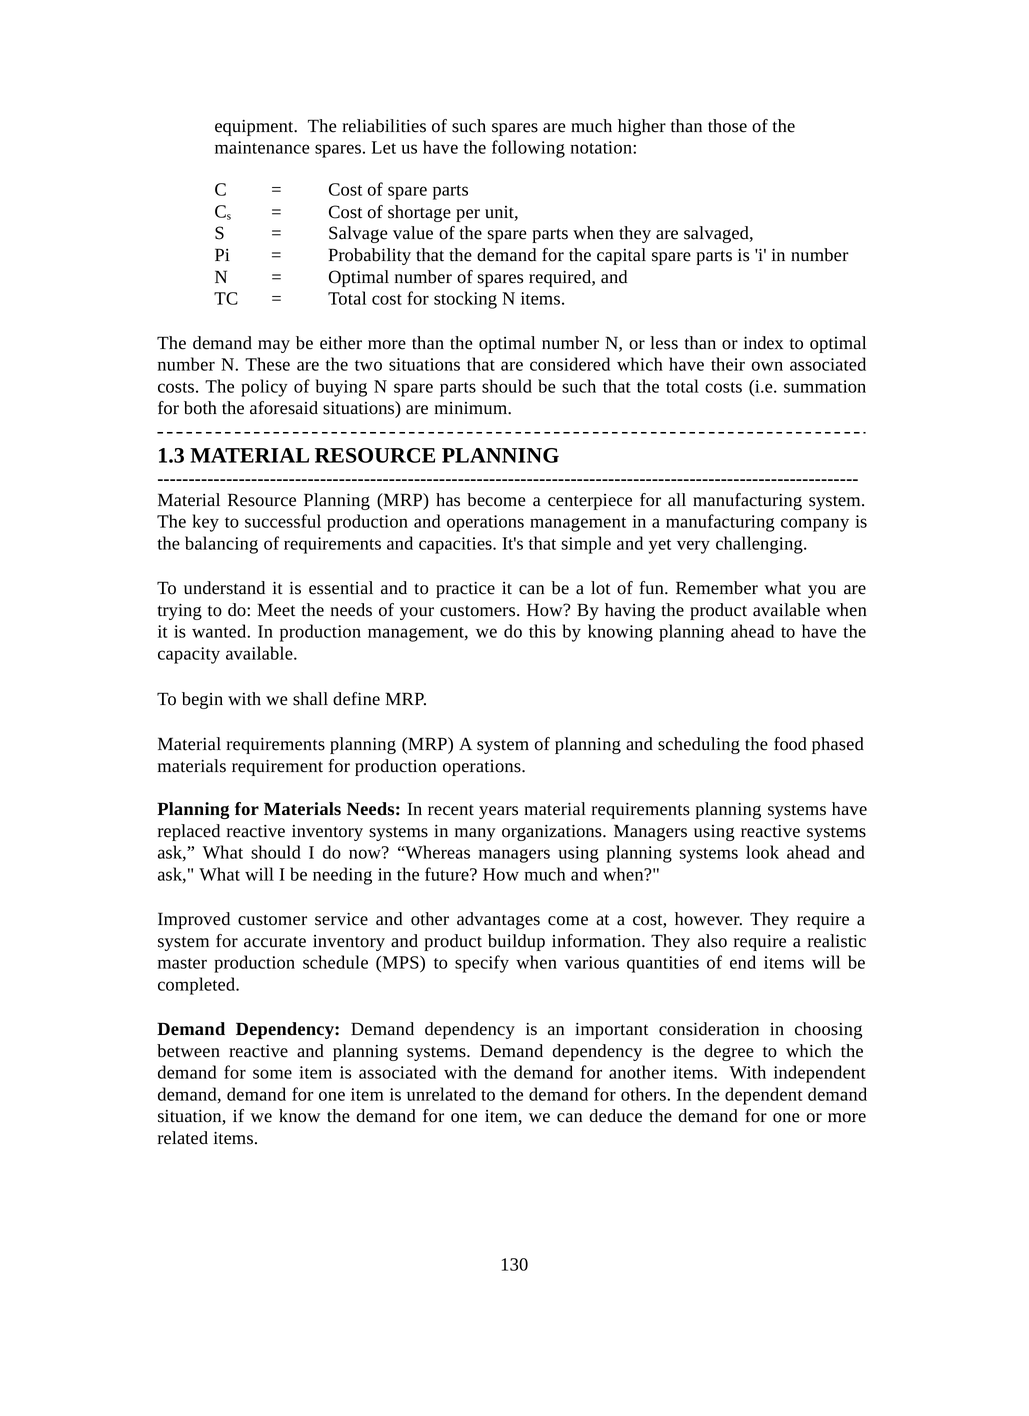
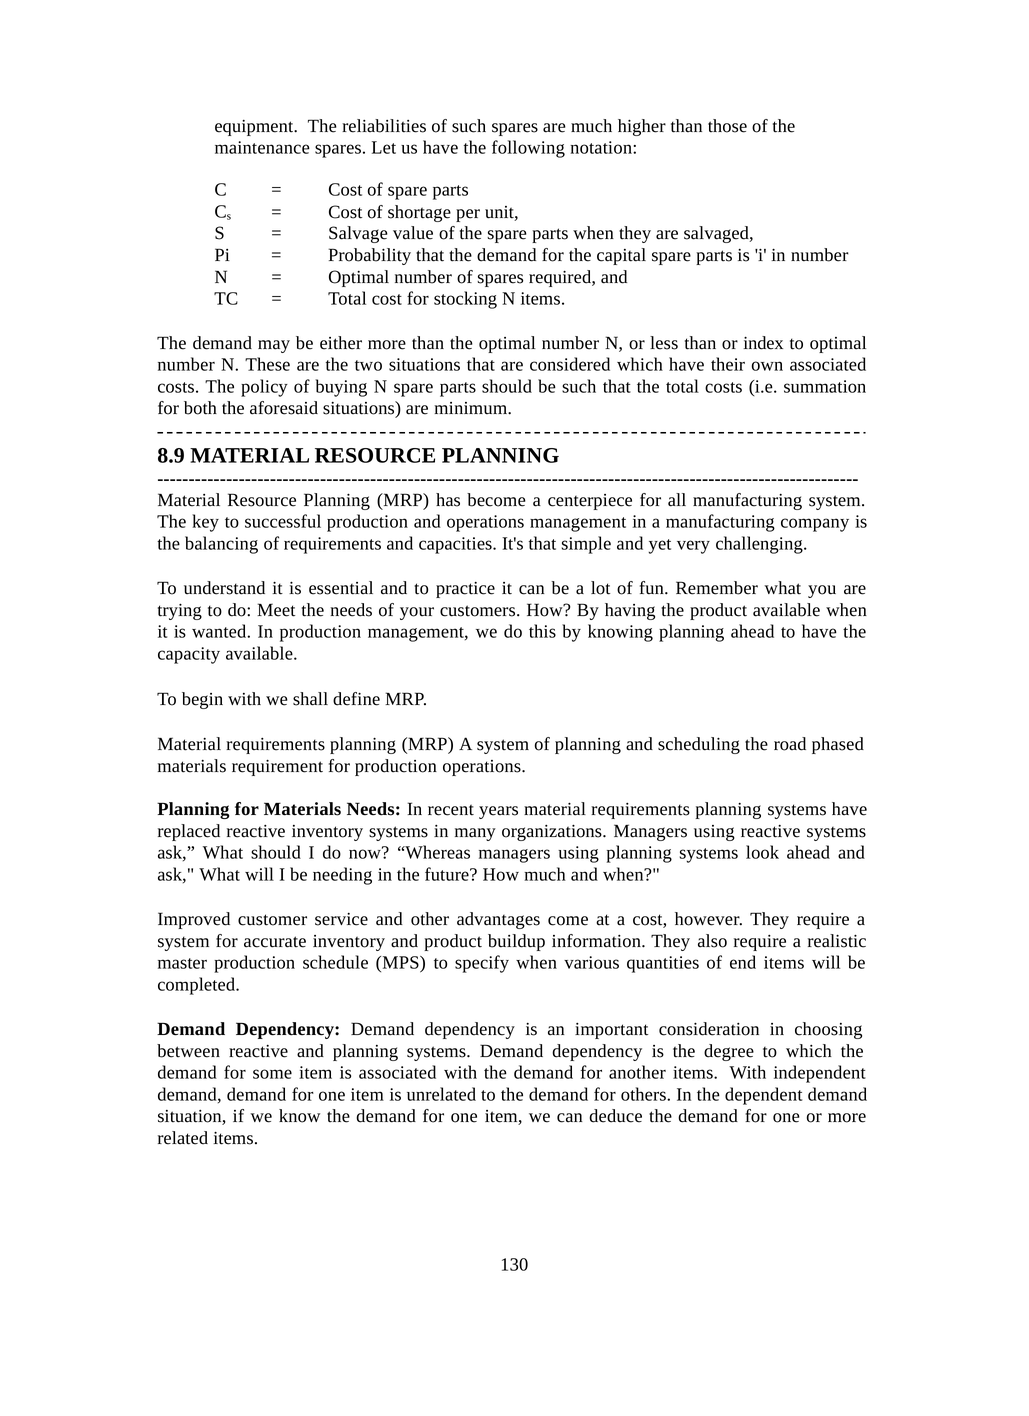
1.3: 1.3 -> 8.9 (171, 455)
food: food -> road (790, 744)
